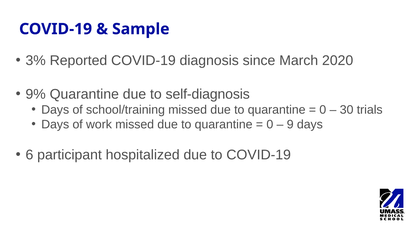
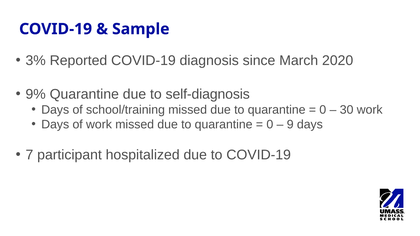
30 trials: trials -> work (370, 110)
6: 6 -> 7 (29, 155)
